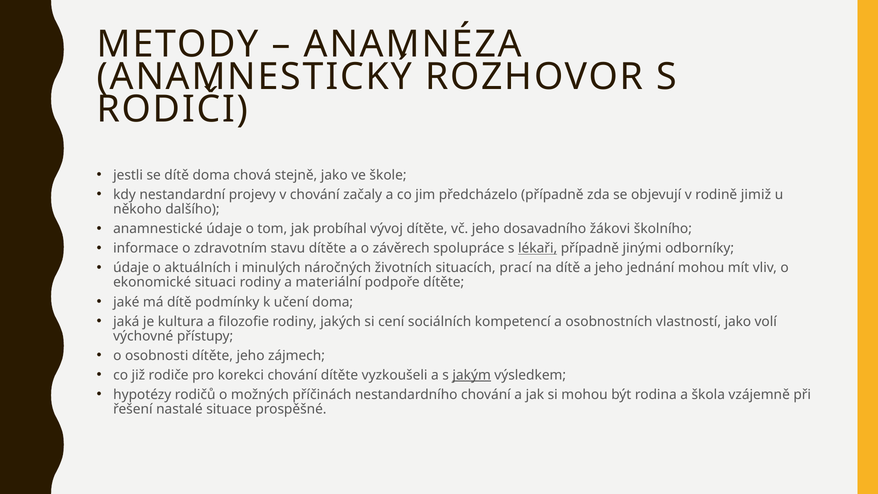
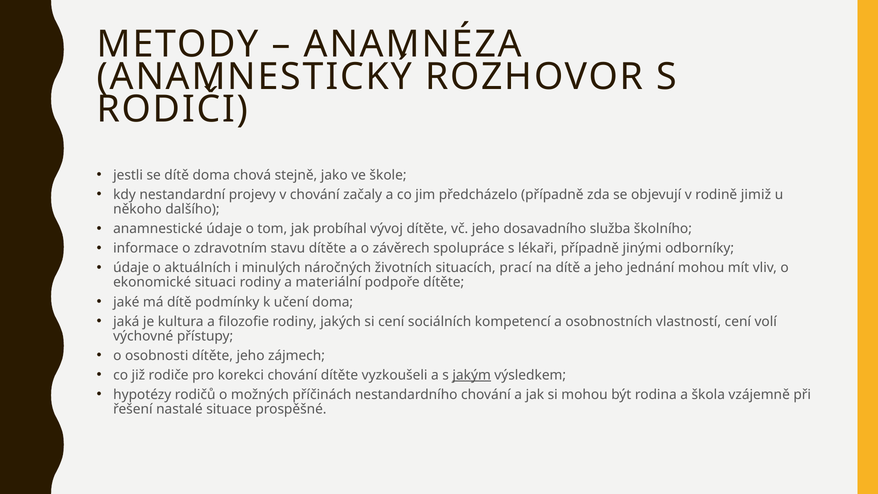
žákovi: žákovi -> služba (610, 229)
lékaři underline: present -> none (538, 248)
vlastností jako: jako -> cení (738, 321)
